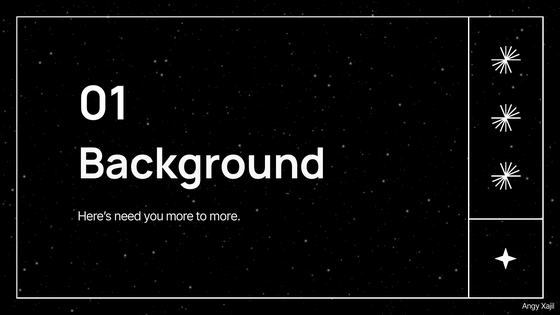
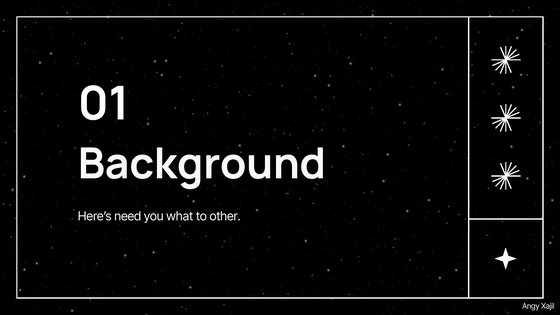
you more: more -> what (180, 217)
to more: more -> other (225, 217)
